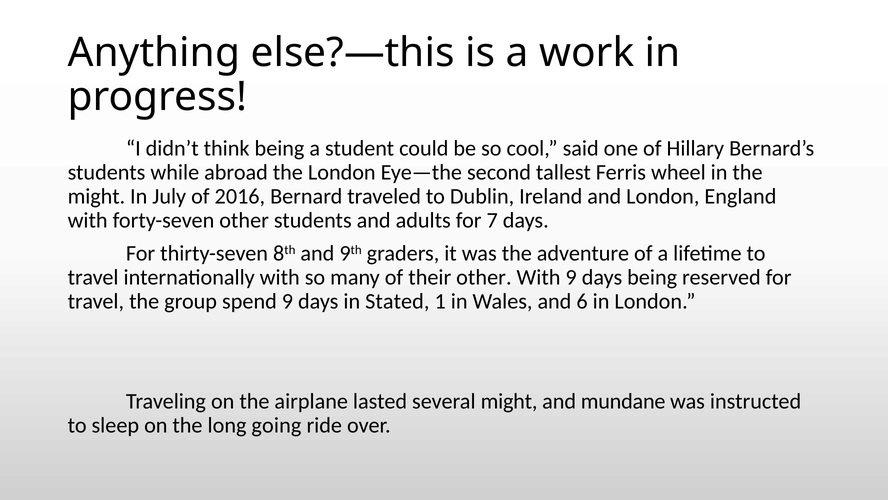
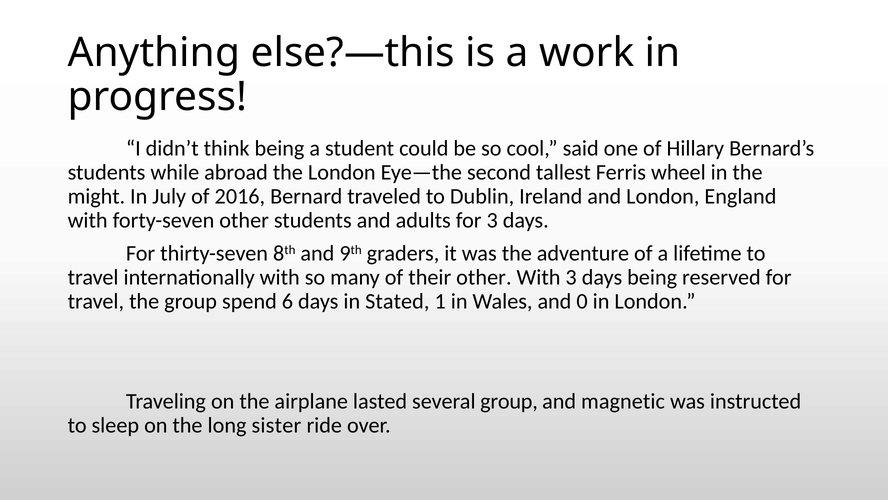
for 7: 7 -> 3 (492, 220)
With 9: 9 -> 3 (571, 277)
spend 9: 9 -> 6 (287, 301)
6: 6 -> 0 (582, 301)
several might: might -> group (509, 401)
mundane: mundane -> magnetic (623, 401)
going: going -> sister (276, 425)
